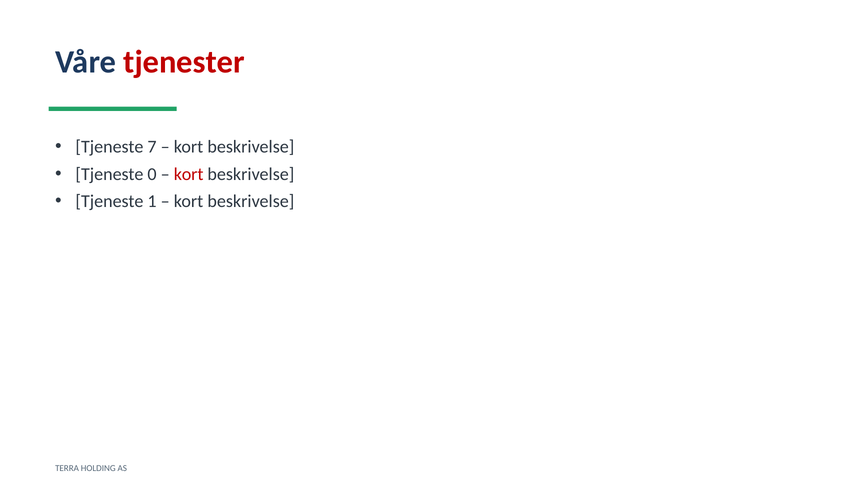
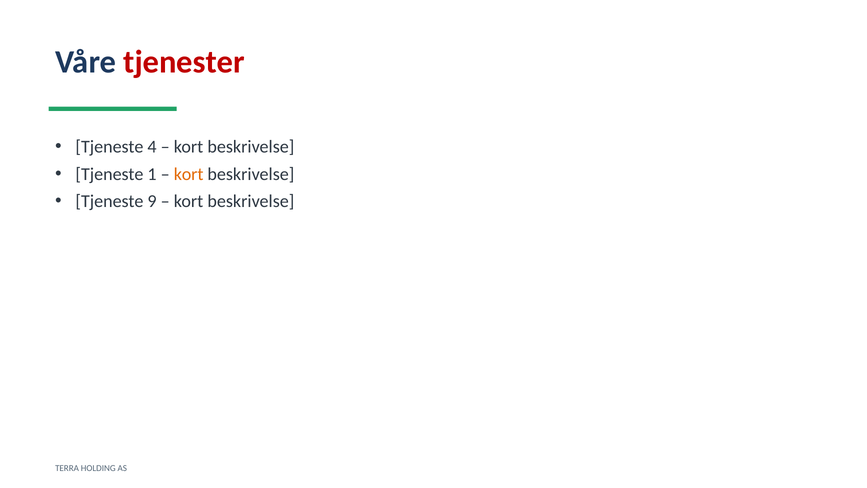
7: 7 -> 4 (152, 147)
0: 0 -> 1 (152, 174)
kort colour: red -> orange (189, 174)
1: 1 -> 9 (152, 201)
